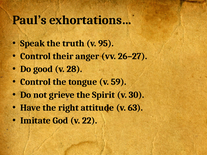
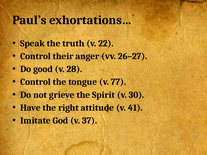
95: 95 -> 22 (106, 43)
59: 59 -> 77 (119, 82)
63: 63 -> 41 (135, 108)
22: 22 -> 37 (90, 121)
